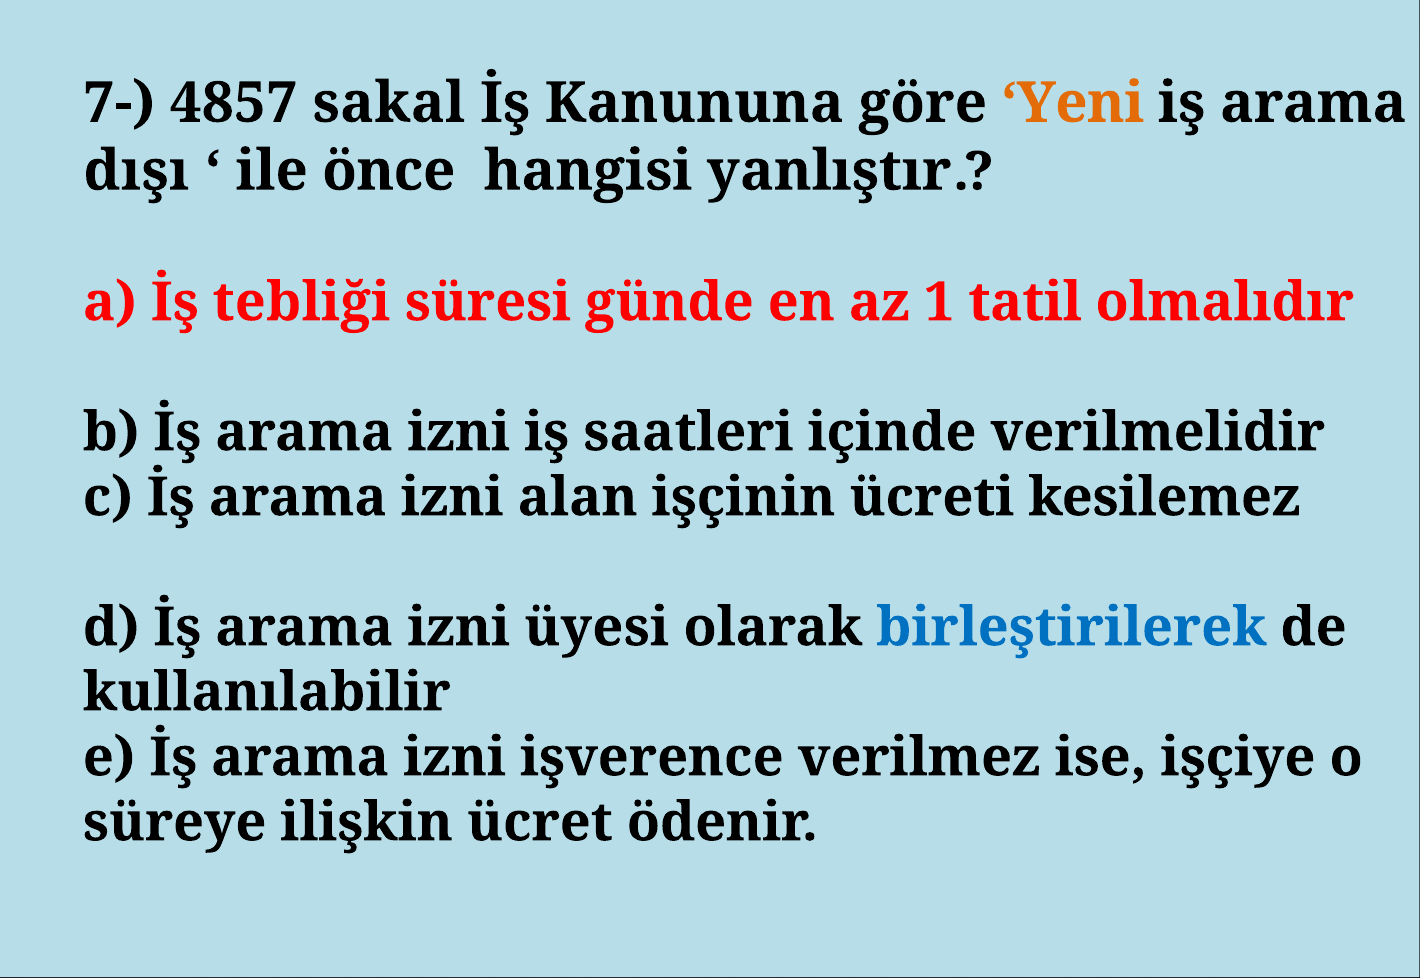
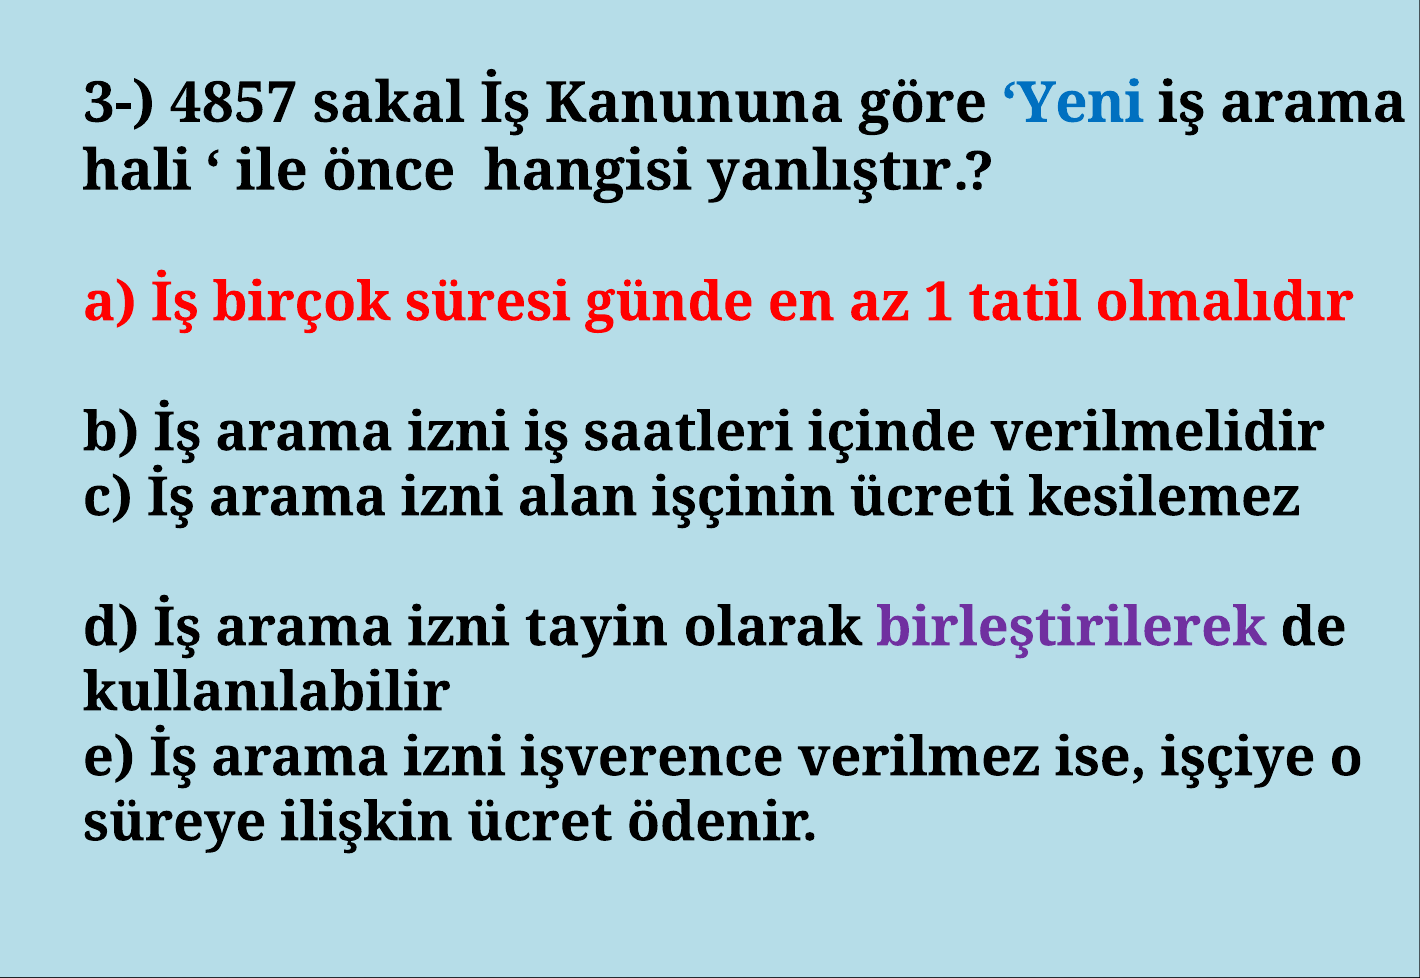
7-: 7- -> 3- (119, 103)
Yeni colour: orange -> blue (1073, 103)
dışı: dışı -> hali (137, 171)
tebliği: tebliği -> birçok (302, 303)
üyesi: üyesi -> tayin (596, 628)
birleştirilerek colour: blue -> purple (1071, 628)
